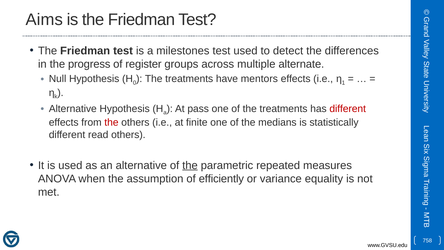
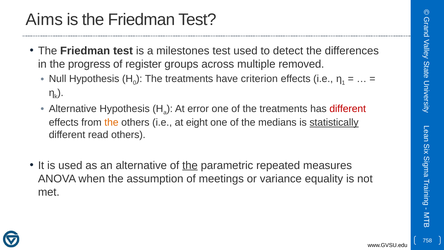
alternate: alternate -> removed (301, 64)
mentors: mentors -> criterion (259, 79)
pass: pass -> error (198, 109)
the colour: red -> orange (111, 122)
finite: finite -> eight (197, 122)
statistically underline: none -> present (334, 122)
efficiently: efficiently -> meetings (221, 179)
